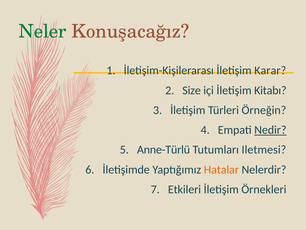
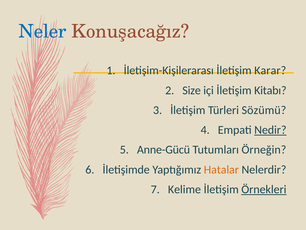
Neler colour: green -> blue (43, 31)
Örneğin: Örneğin -> Sözümü (264, 110)
Anne-Türlü: Anne-Türlü -> Anne-Gücü (163, 149)
Iletmesi: Iletmesi -> Örneğin (264, 149)
Etkileri: Etkileri -> Kelime (184, 189)
Örnekleri underline: none -> present (264, 189)
